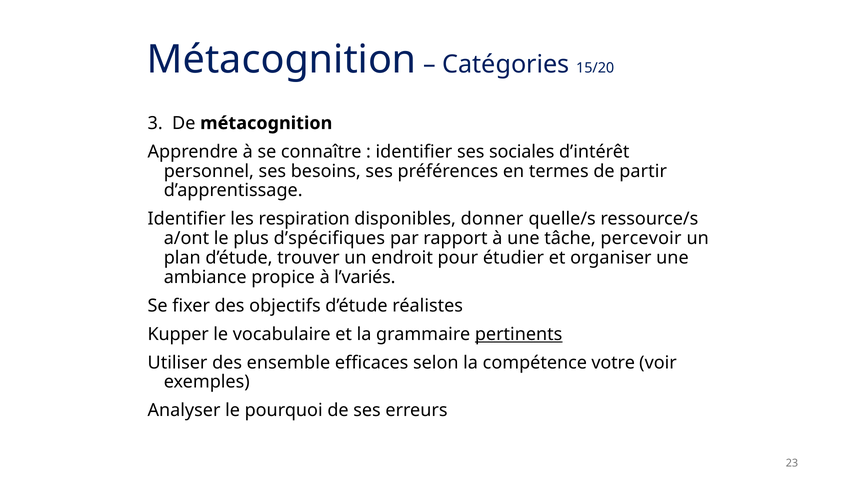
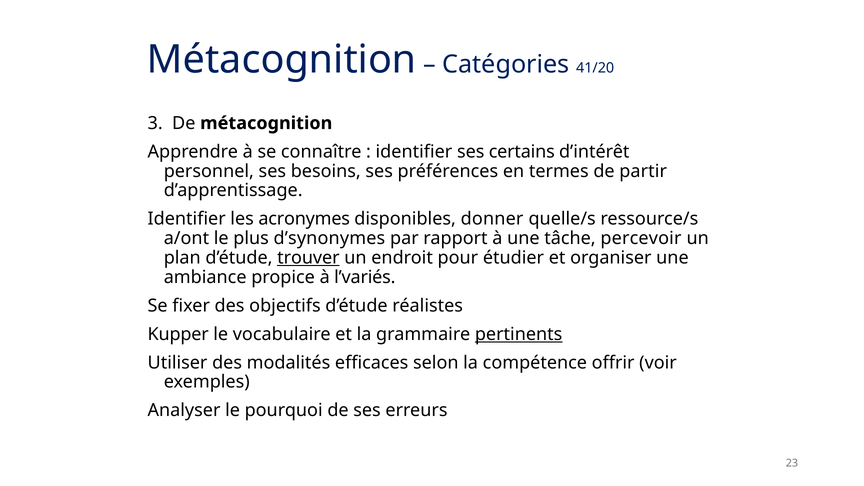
15/20: 15/20 -> 41/20 (595, 68)
sociales: sociales -> certains (522, 152)
respiration: respiration -> acronymes (304, 219)
d’spécifiques: d’spécifiques -> d’synonymes (329, 238)
trouver underline: none -> present (308, 258)
ensemble: ensemble -> modalités (289, 363)
votre: votre -> offrir (613, 363)
